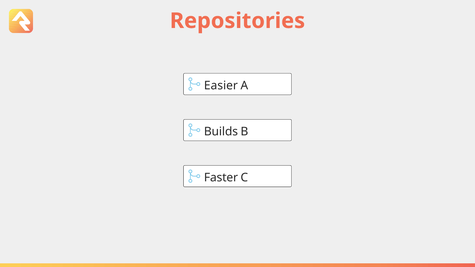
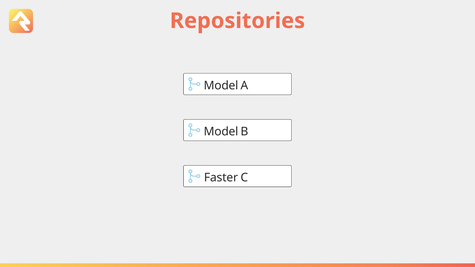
Easier: Easier -> Model (221, 86)
Builds: Builds -> Model (221, 132)
